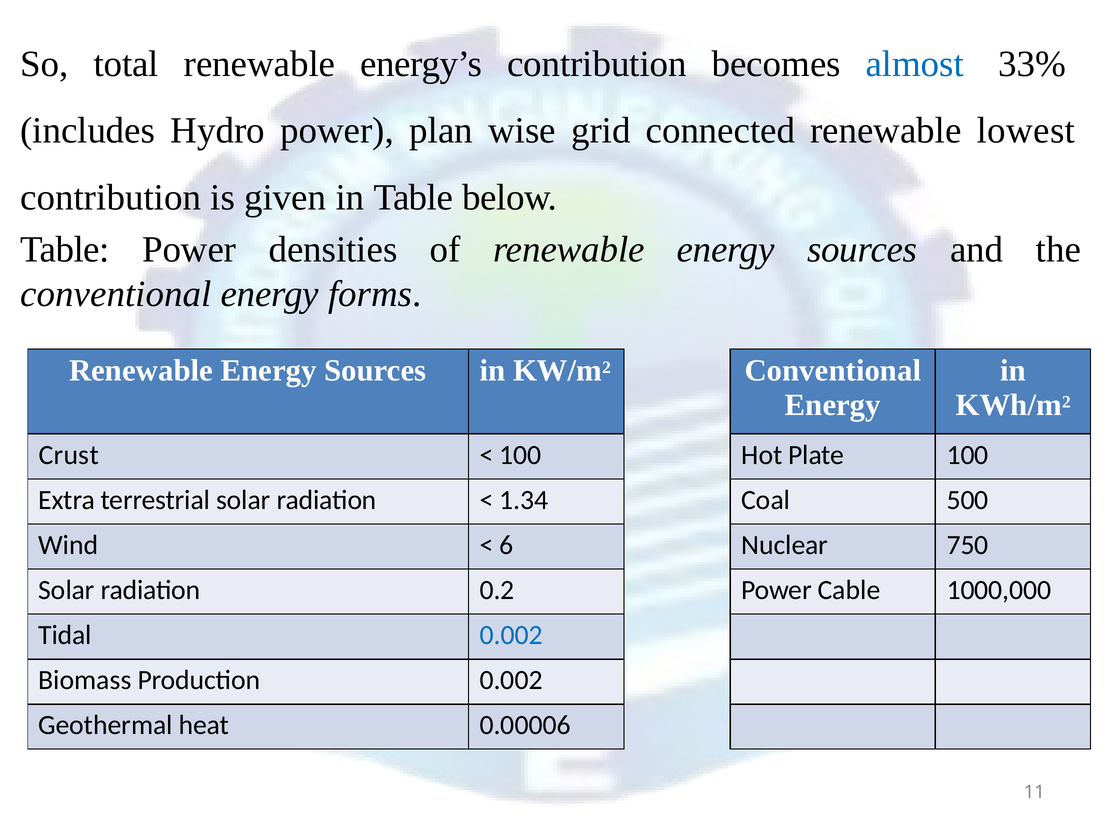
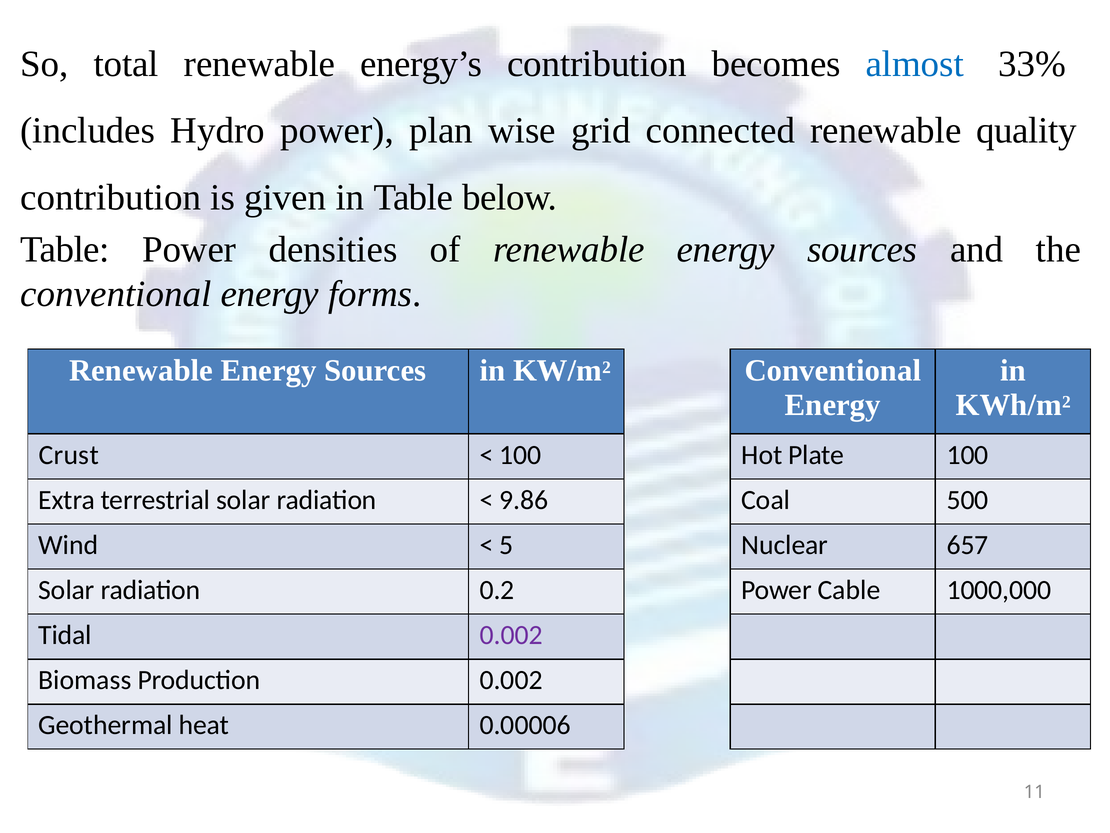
lowest: lowest -> quality (1026, 131)
1.34: 1.34 -> 9.86 (524, 500)
6: 6 -> 5 (506, 545)
750: 750 -> 657 (968, 545)
0.002 colour: blue -> purple (511, 635)
